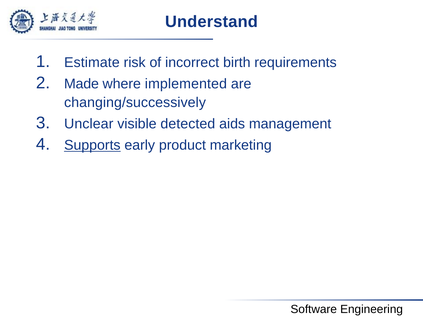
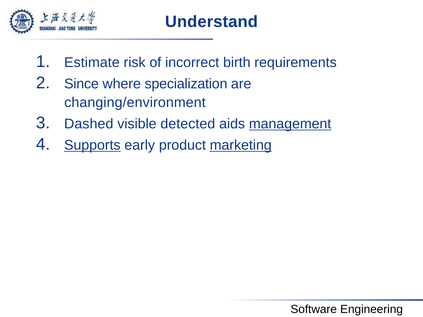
Made: Made -> Since (81, 84)
implemented: implemented -> specialization (186, 84)
changing/successively: changing/successively -> changing/environment (135, 103)
Unclear: Unclear -> Dashed (89, 124)
management underline: none -> present (290, 124)
marketing underline: none -> present (241, 145)
